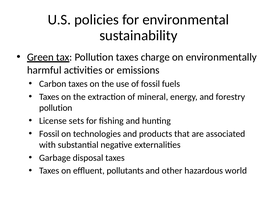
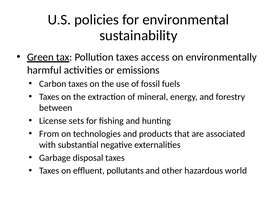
charge: charge -> access (155, 57)
pollution: pollution -> between (56, 108)
Fossil: Fossil -> From (49, 134)
